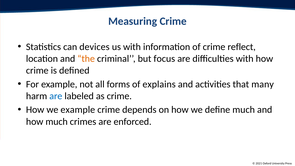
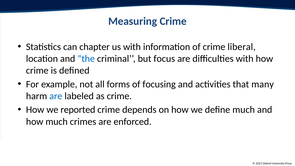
devices: devices -> chapter (95, 47)
reflect: reflect -> liberal (242, 47)
the colour: orange -> blue (86, 59)
explains: explains -> focusing (159, 84)
we example: example -> reported (78, 110)
